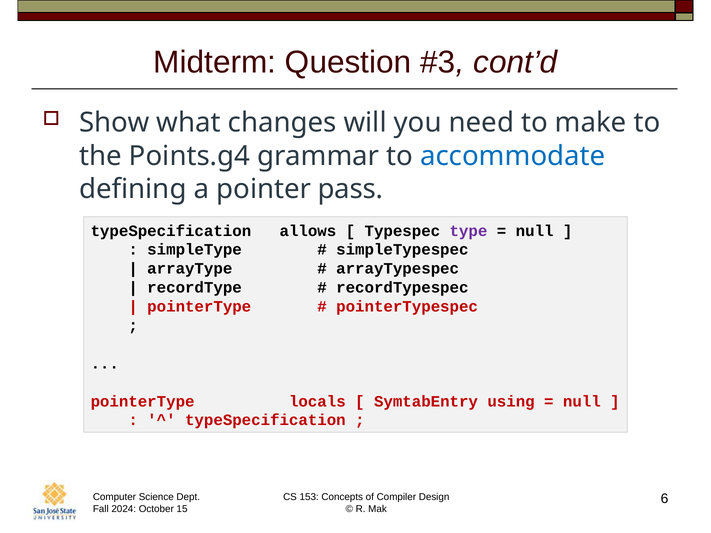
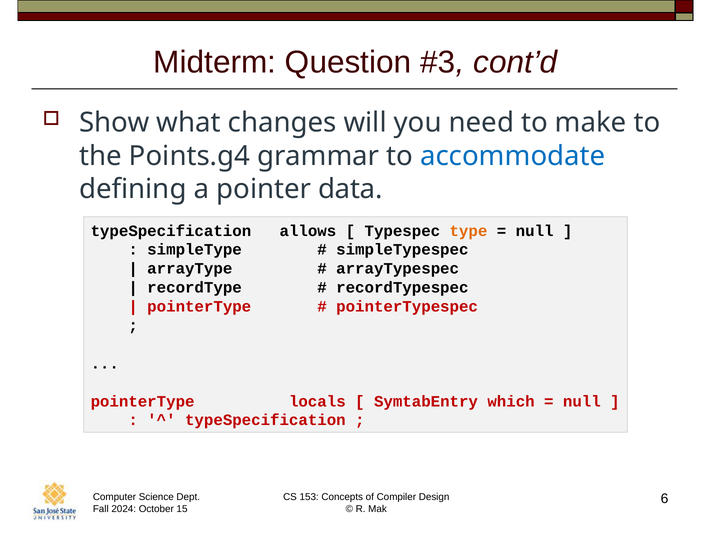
pass: pass -> data (350, 189)
type colour: purple -> orange (468, 231)
using: using -> which (511, 401)
